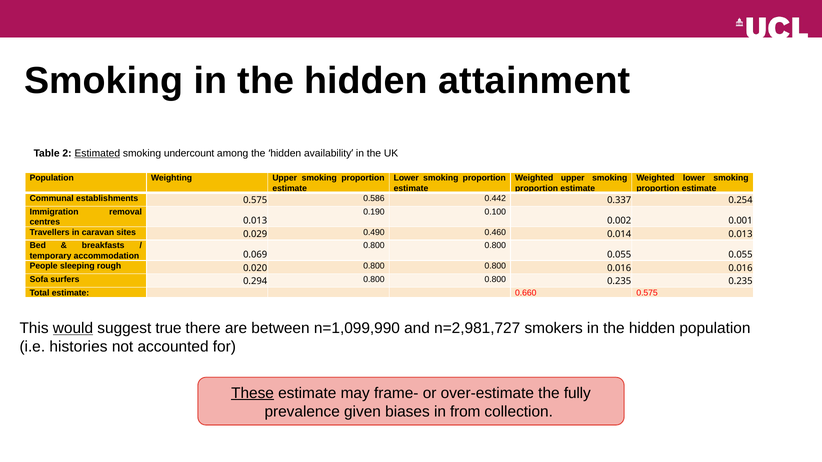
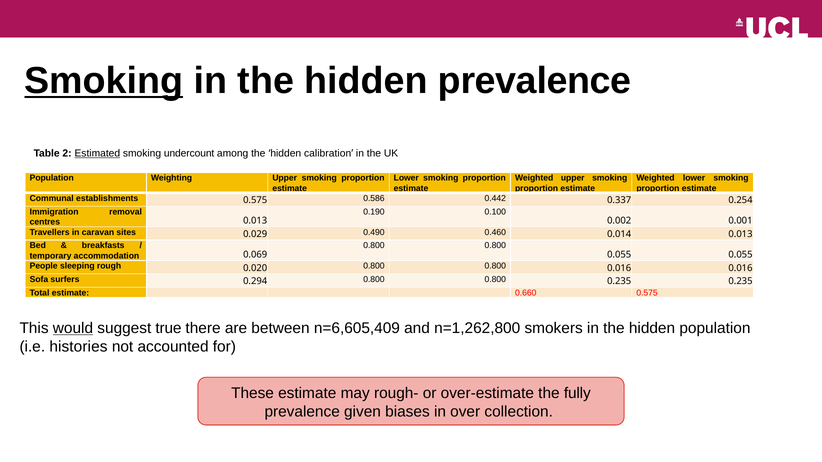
Smoking underline: none -> present (104, 81)
hidden attainment: attainment -> prevalence (535, 81)
availability: availability -> calibration (328, 154)
n=1,099,990: n=1,099,990 -> n=6,605,409 (357, 328)
n=2,981,727: n=2,981,727 -> n=1,262,800 (477, 328)
These underline: present -> none (253, 393)
frame-: frame- -> rough- (396, 393)
from: from -> over (465, 412)
